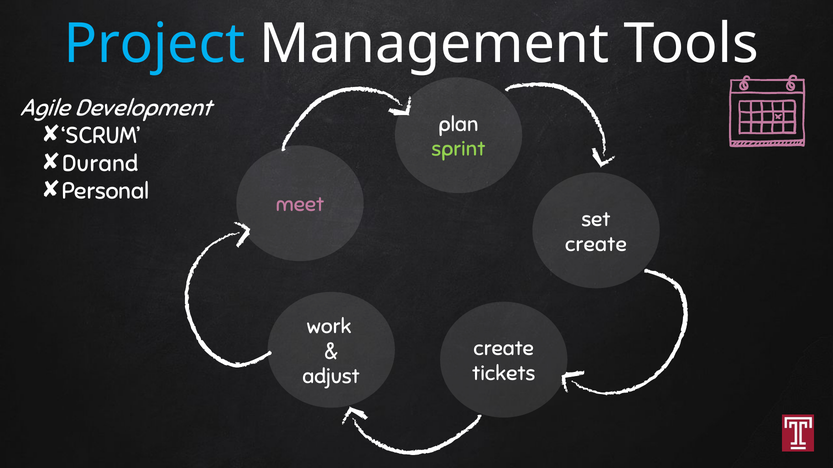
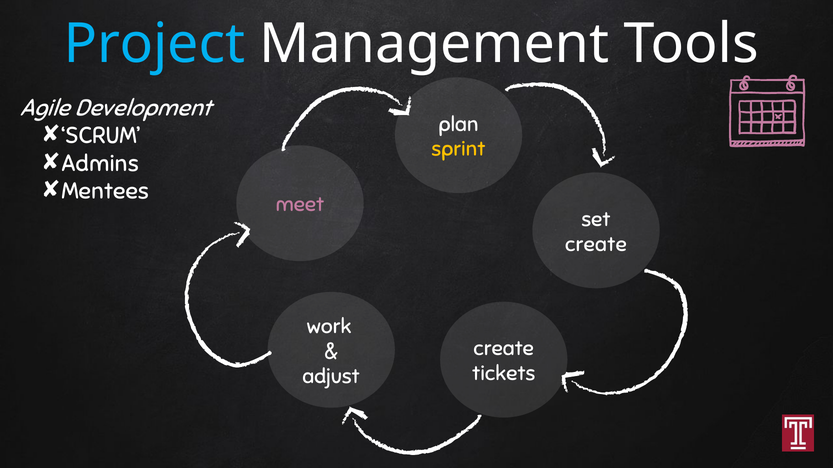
sprint colour: light green -> yellow (459, 149)
Durand: Durand -> Admins (100, 164)
Personal: Personal -> Mentees (105, 191)
